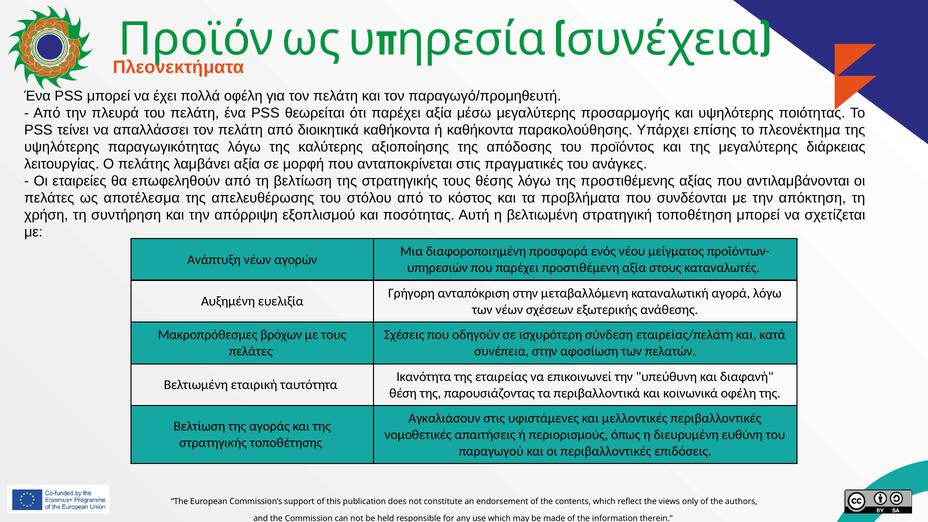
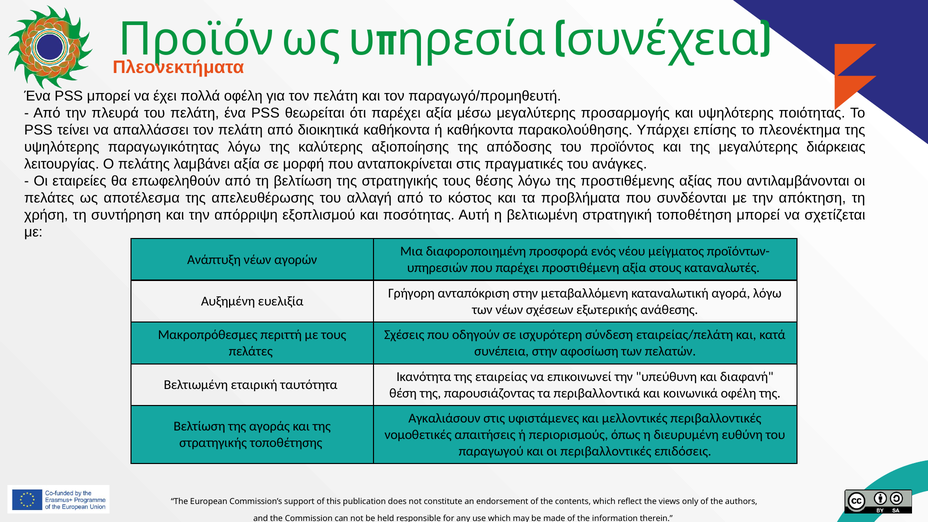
στόλου: στόλου -> αλλαγή (369, 198)
βρόχων: βρόχων -> περιττή (281, 335)
